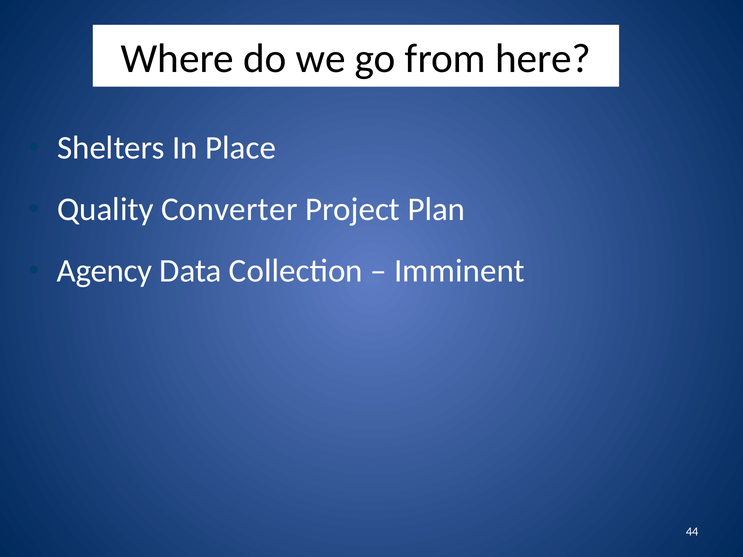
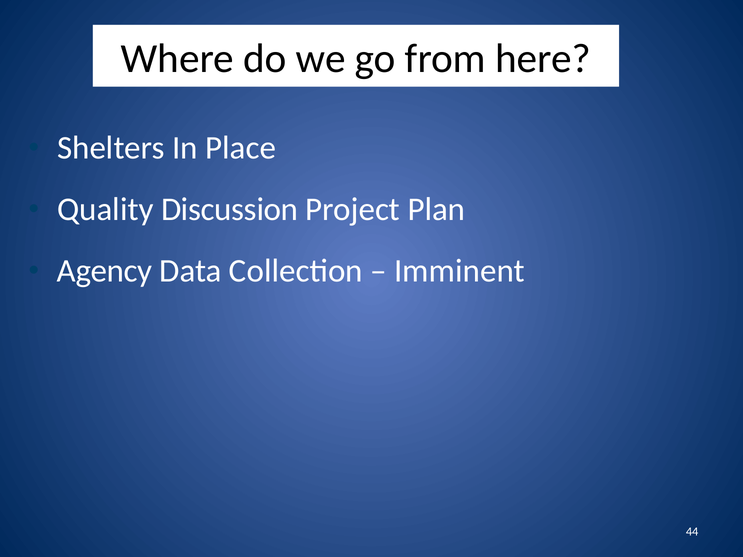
Converter: Converter -> Discussion (230, 210)
